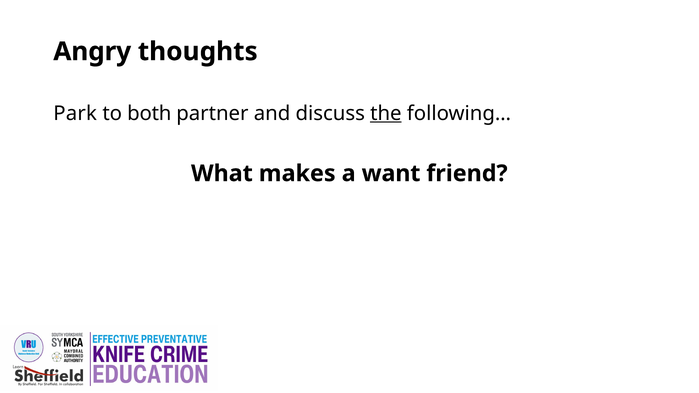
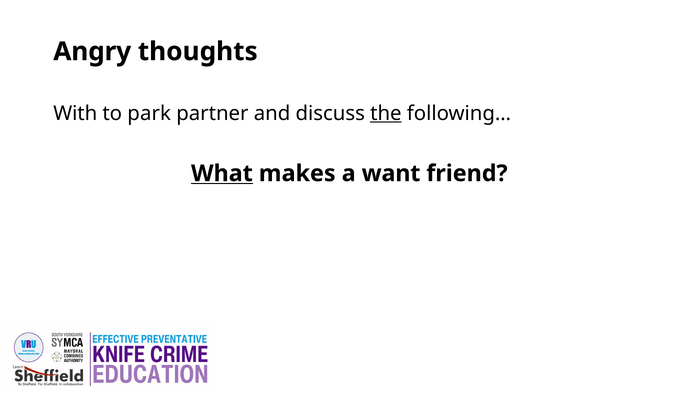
Park: Park -> With (75, 113)
both: both -> park (149, 113)
What underline: none -> present (222, 174)
